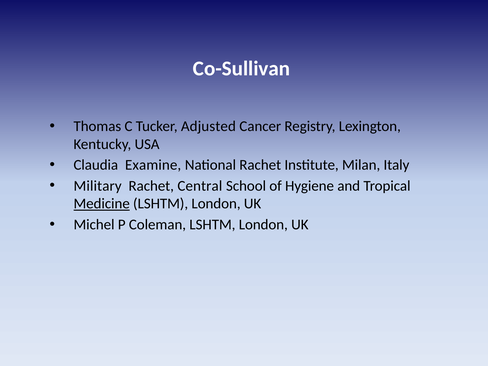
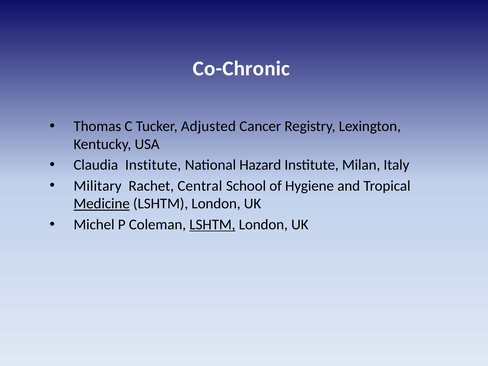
Co-Sullivan: Co-Sullivan -> Co-Chronic (241, 69)
Claudia Examine: Examine -> Institute (153, 165)
National Rachet: Rachet -> Hazard (260, 165)
LSHTM underline: none -> present (212, 225)
